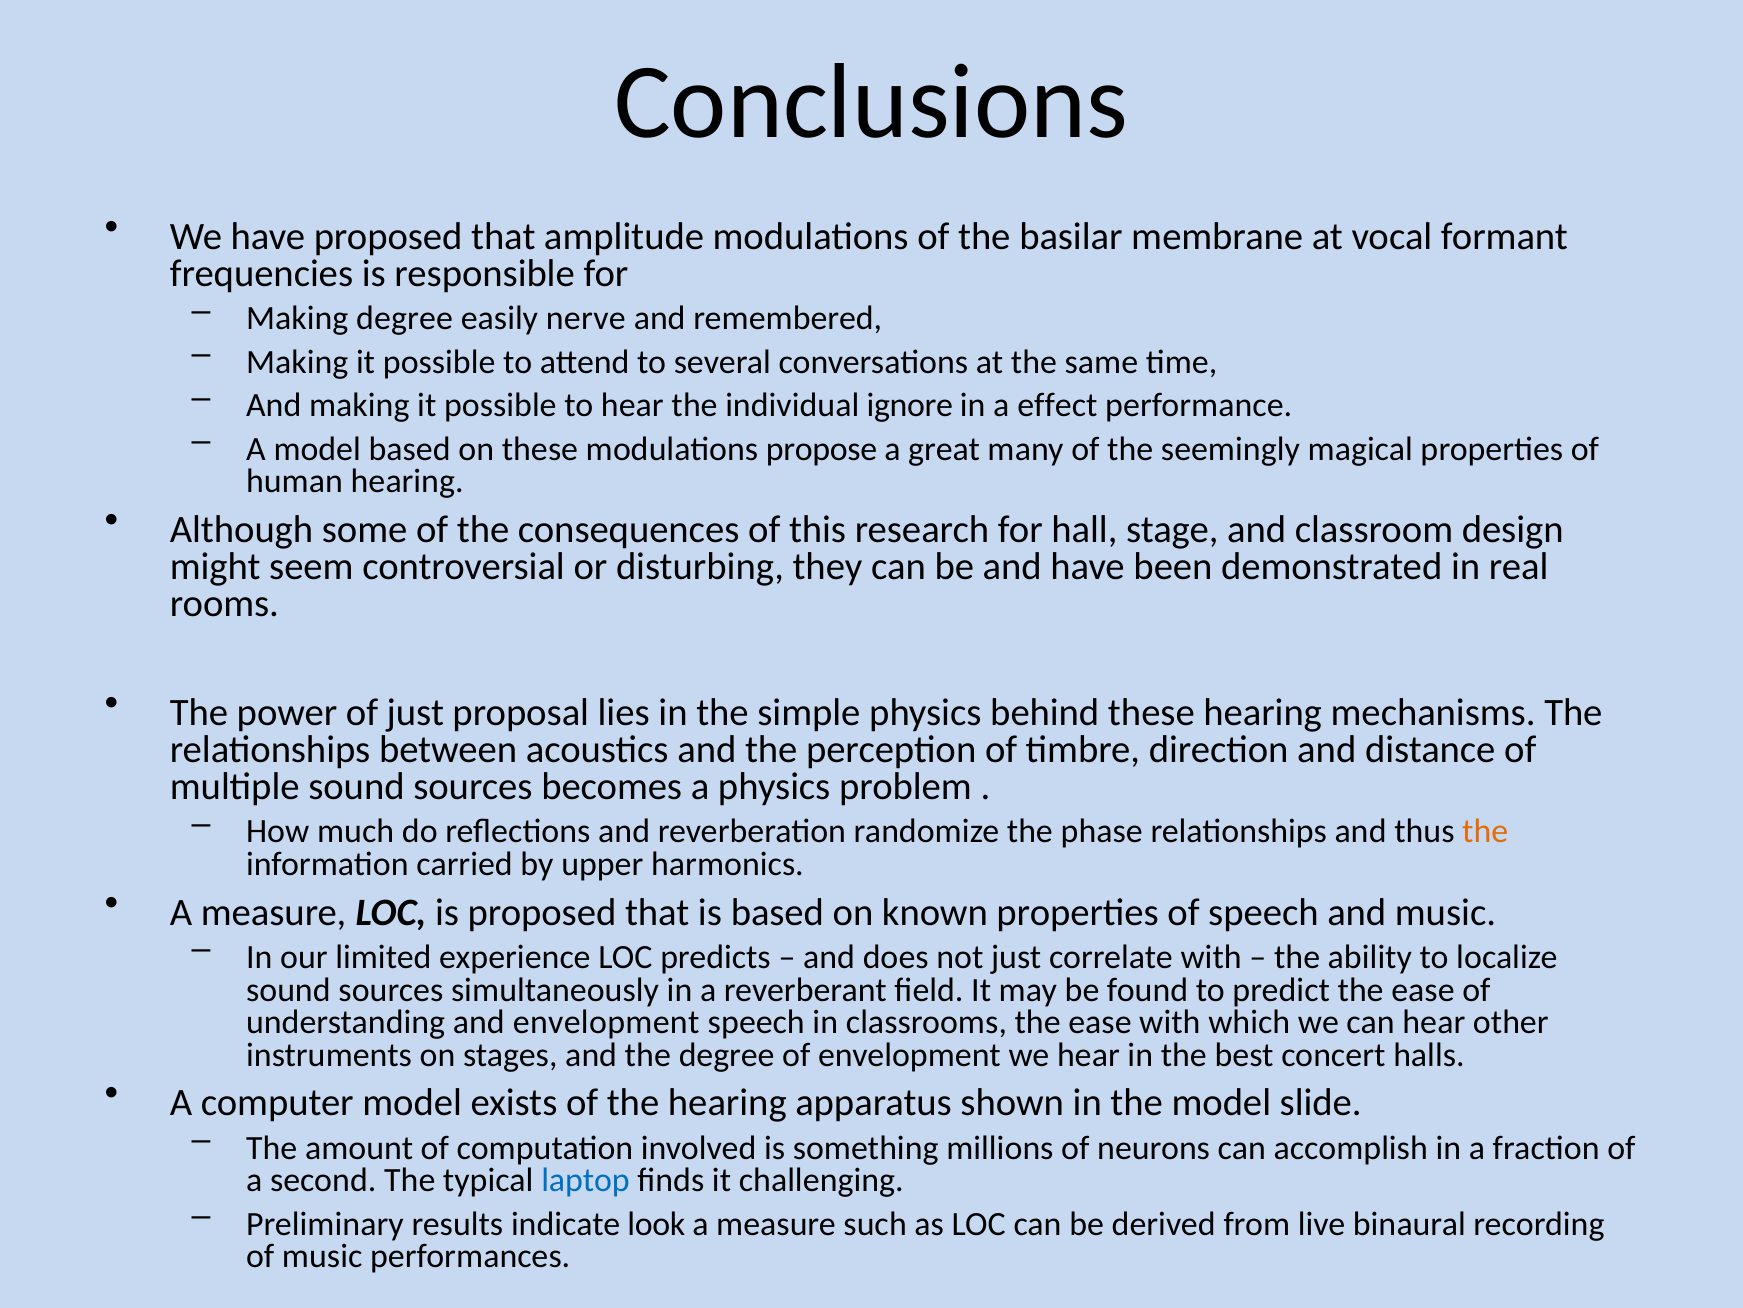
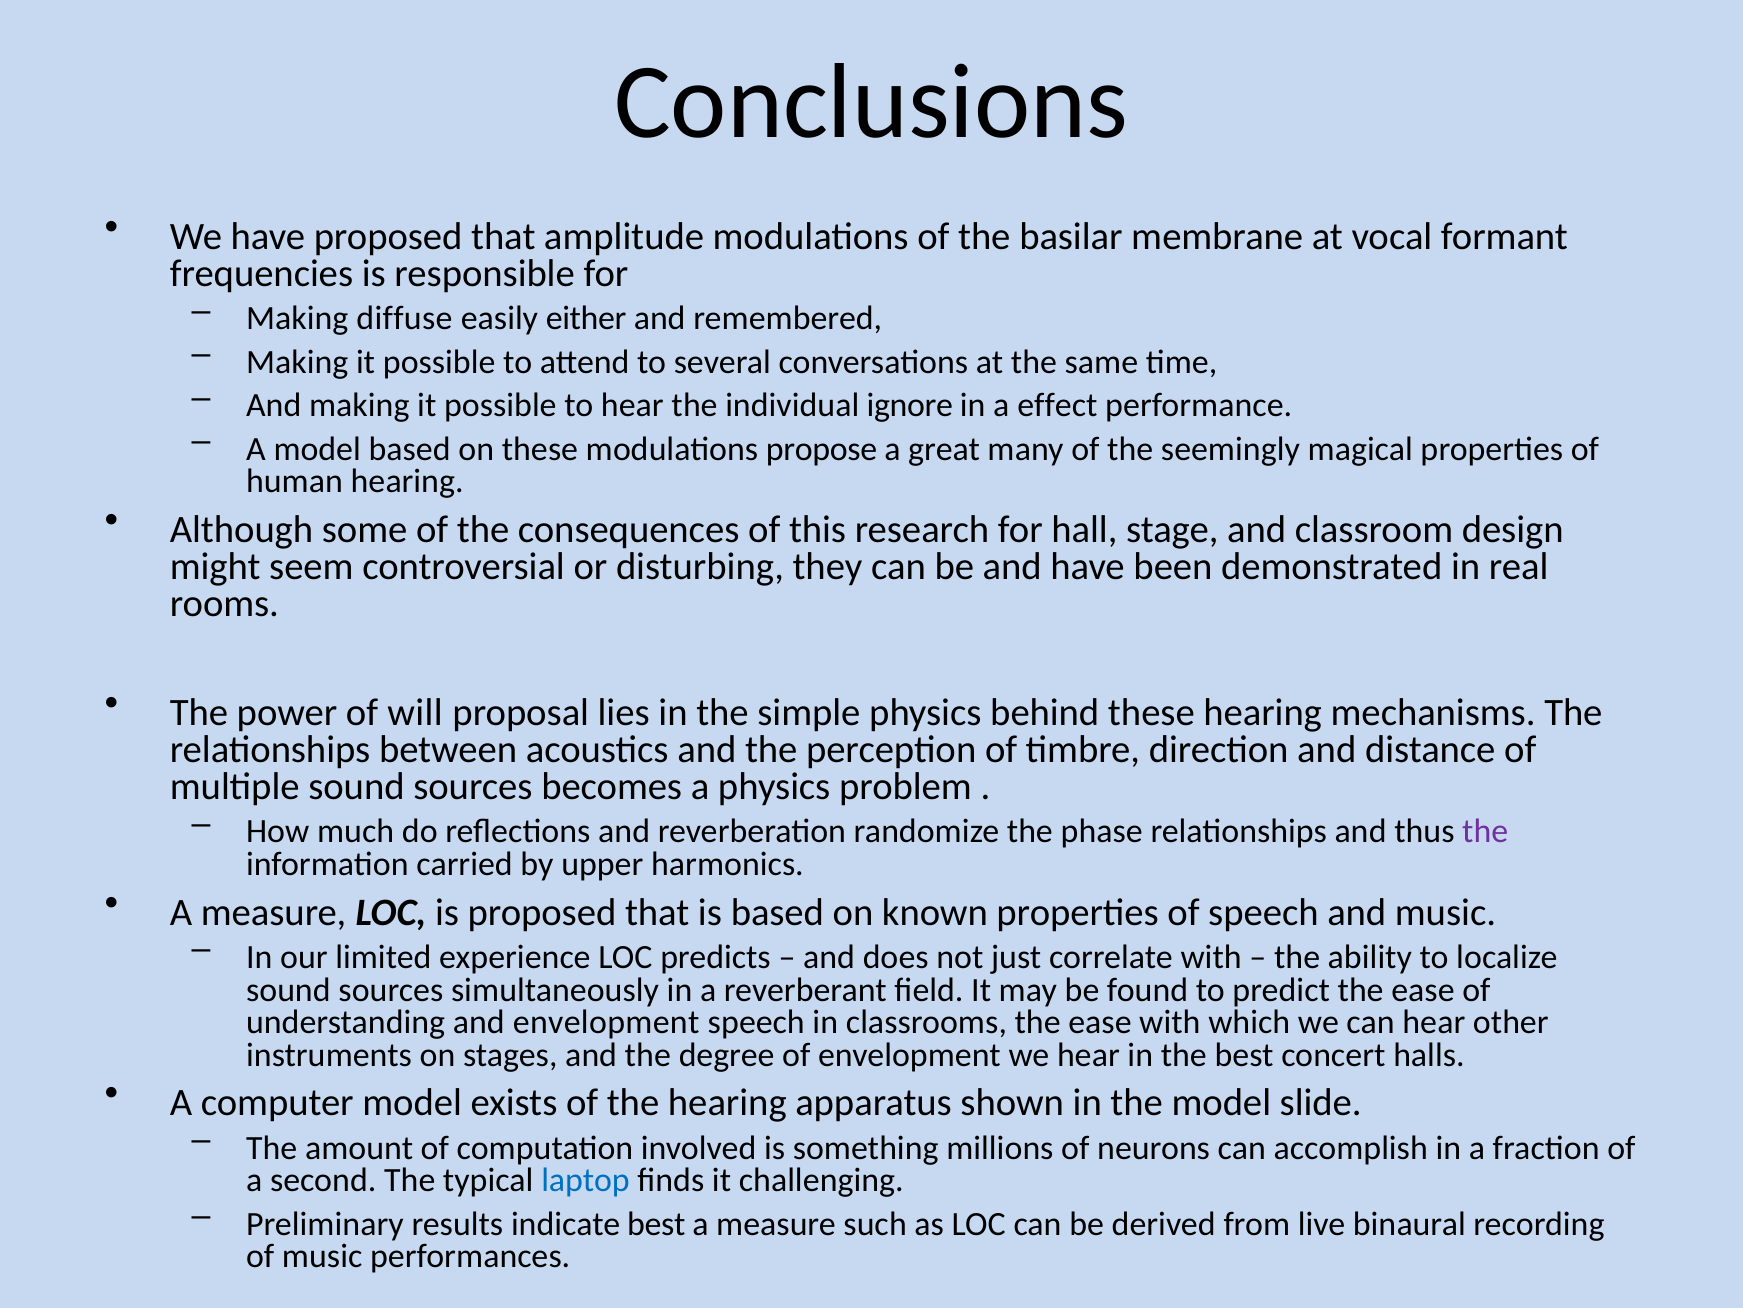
Making degree: degree -> diffuse (404, 319)
nerve: nerve -> either (586, 319)
of just: just -> will (415, 712)
the colour: orange -> purple (1485, 831)
indicate look: look -> best (656, 1223)
